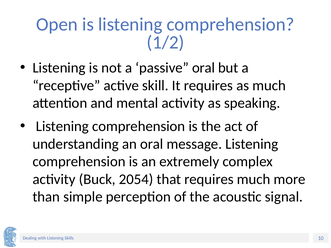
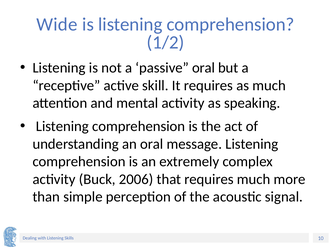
Open: Open -> Wide (57, 24)
2054: 2054 -> 2006 (136, 179)
